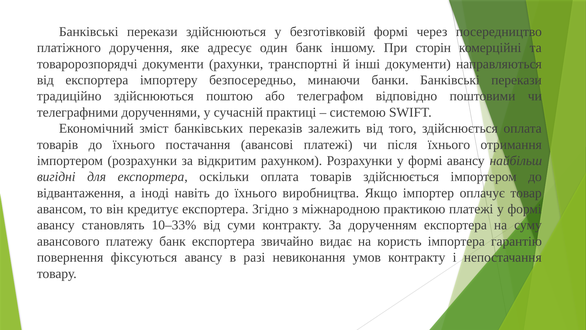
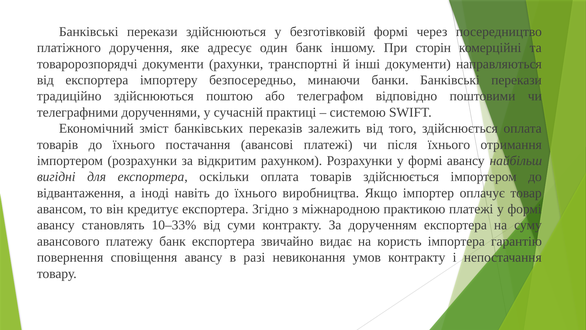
фіксуються: фіксуються -> сповіщення (144, 257)
